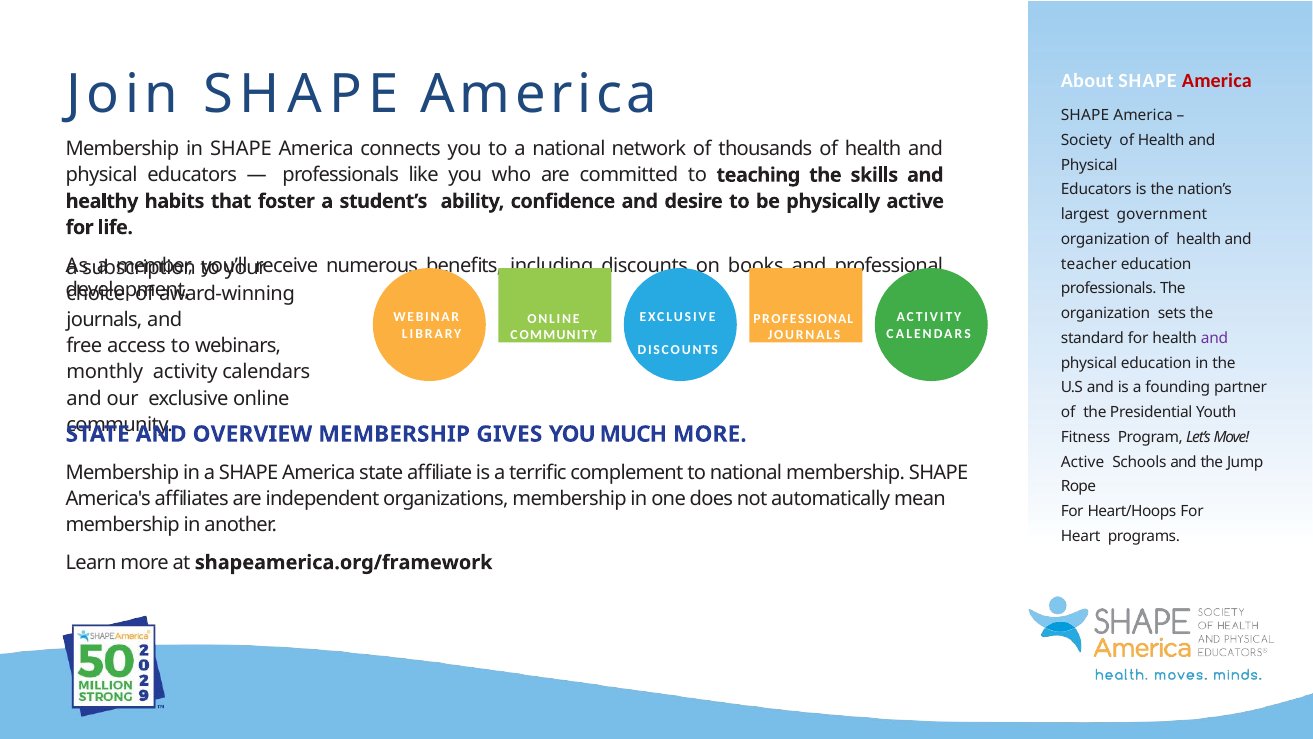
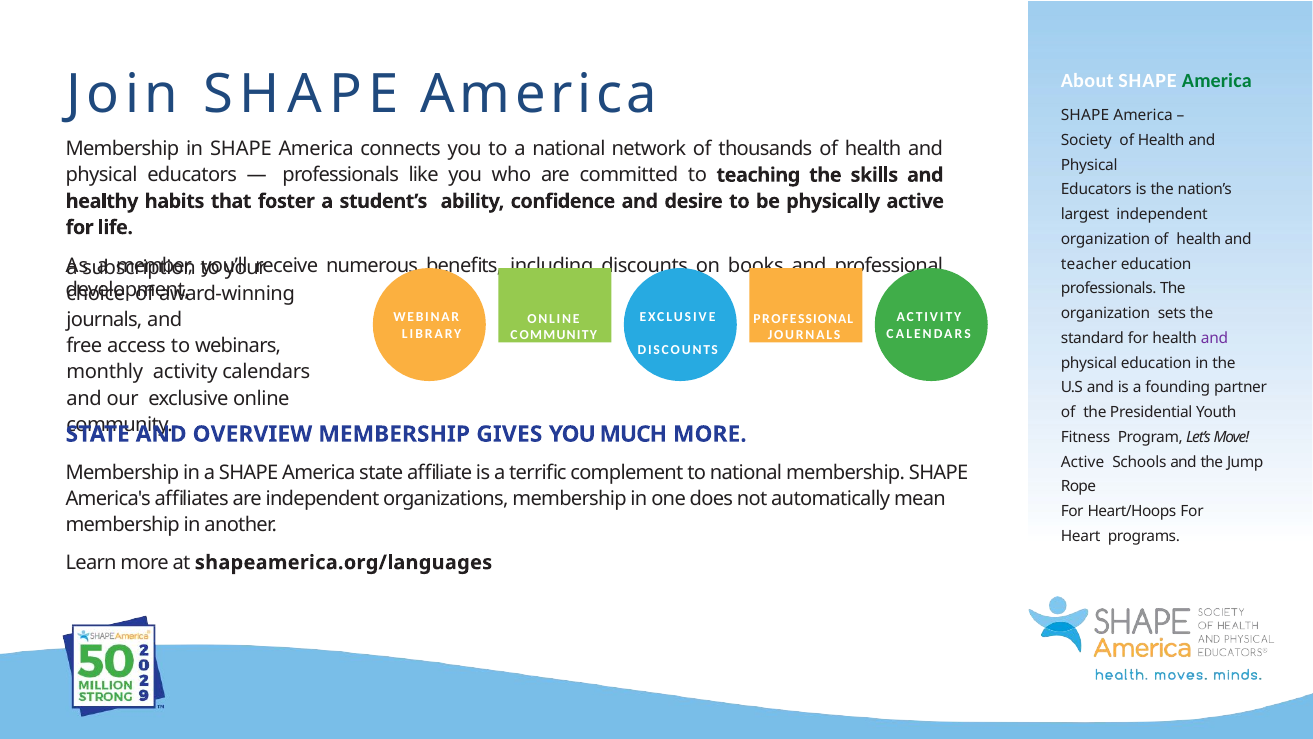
America colour: red -> green (1217, 80)
largest government: government -> independent (1162, 214)
shapeamerica.org/framework: shapeamerica.org/framework -> shapeamerica.org/languages (344, 562)
